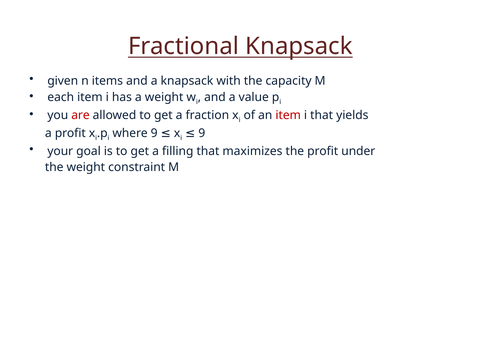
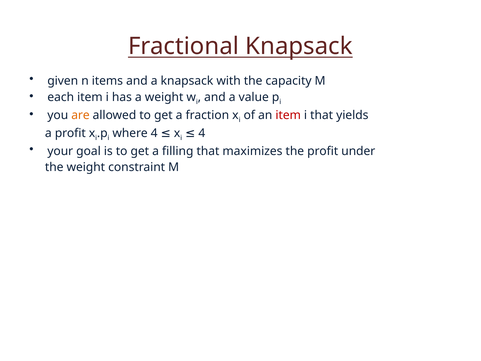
are colour: red -> orange (80, 115)
i 9: 9 -> 4 (202, 133)
where 9: 9 -> 4 (154, 133)
